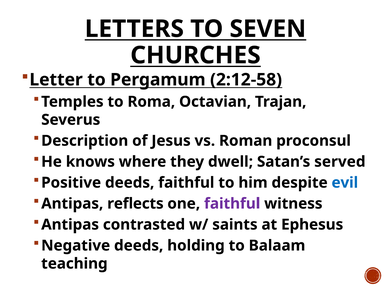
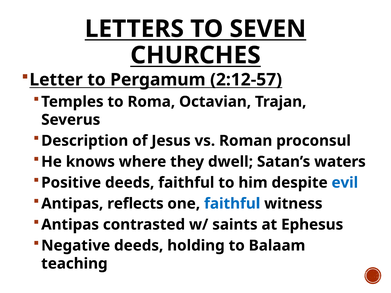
2:12-58: 2:12-58 -> 2:12-57 (246, 80)
served: served -> waters (340, 162)
faithful colour: purple -> blue (232, 204)
